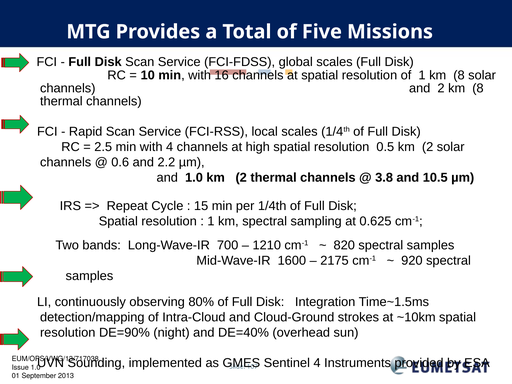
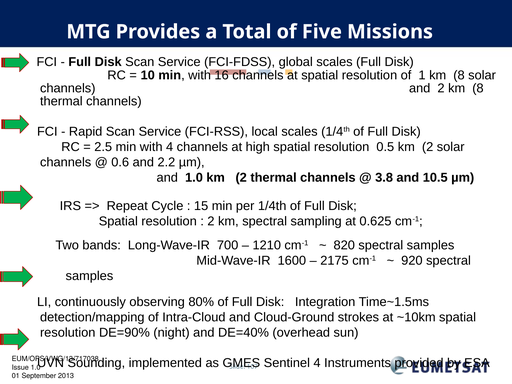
1: 1 -> 2 (211, 221)
